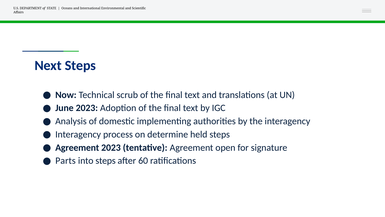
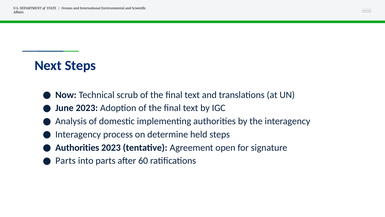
Agreement: Agreement -> Authorities (77, 147)
into steps: steps -> parts (106, 160)
